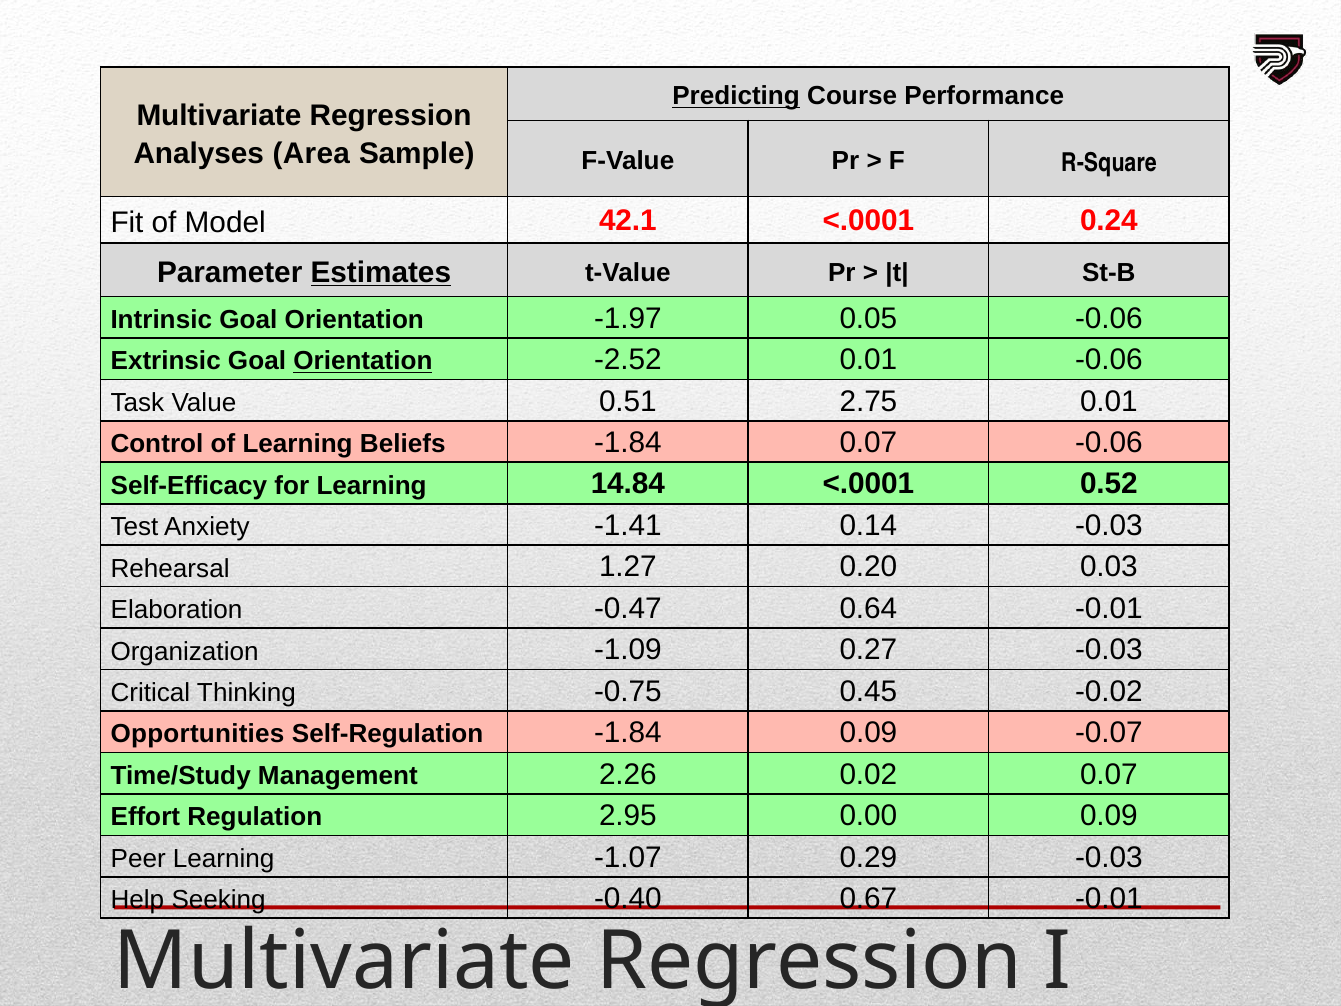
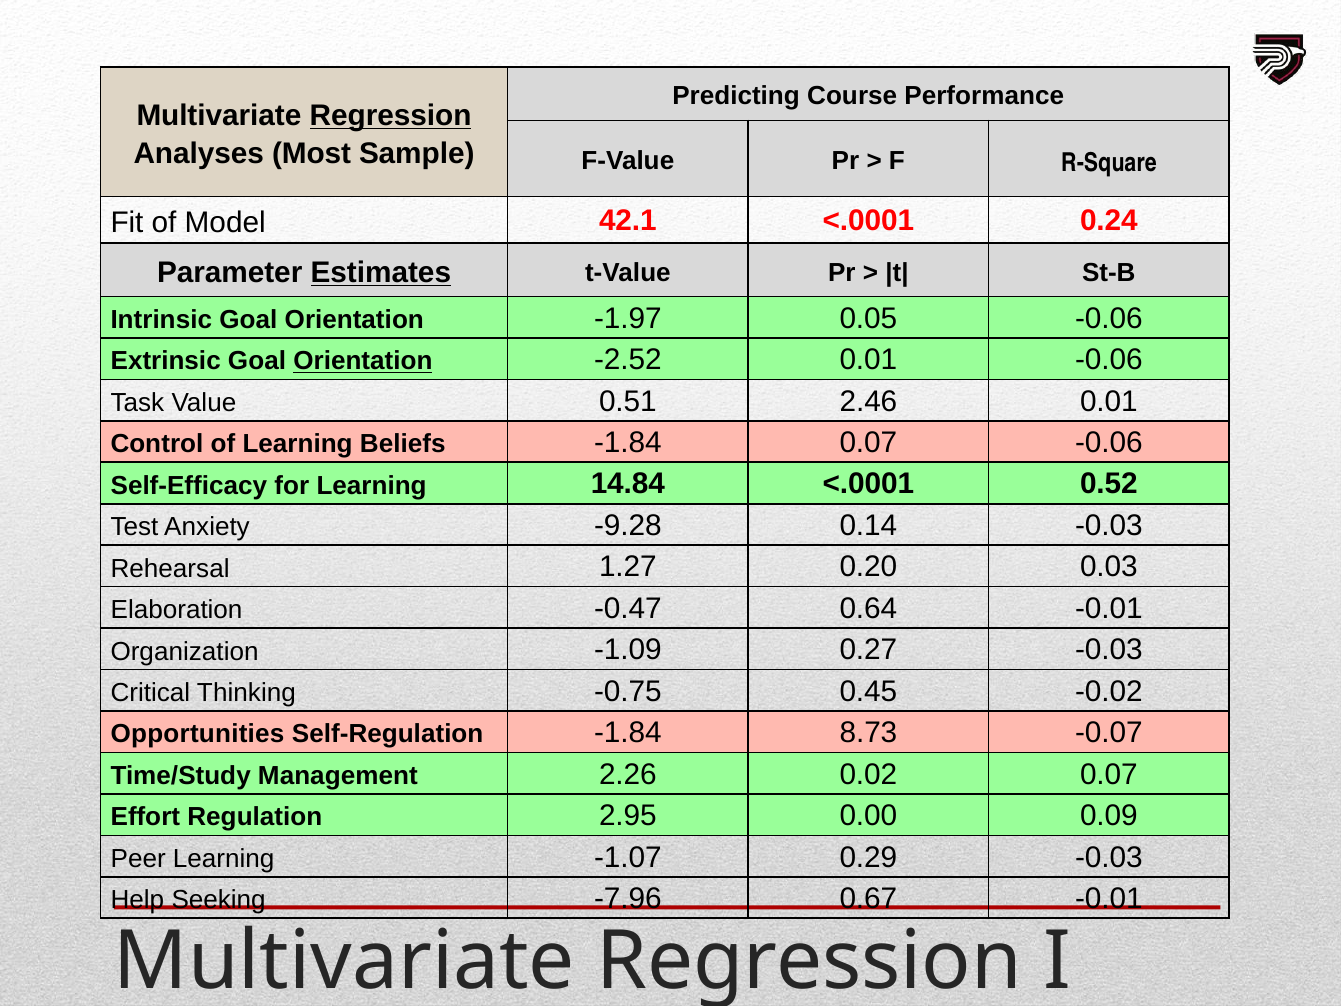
Predicting underline: present -> none (736, 96)
Regression underline: none -> present (391, 116)
Area: Area -> Most (312, 154)
2.75: 2.75 -> 2.46 (868, 401)
-1.41: -1.41 -> -9.28 (628, 525)
-1.84 0.09: 0.09 -> 8.73 (868, 733)
-0.40: -0.40 -> -7.96 (628, 898)
